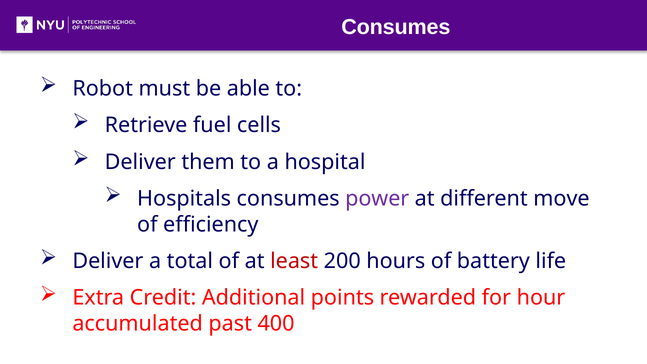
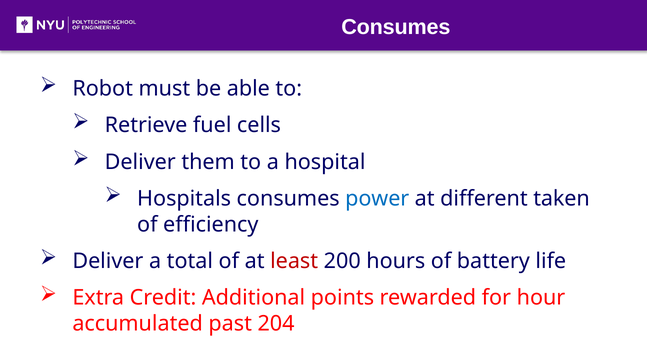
power colour: purple -> blue (377, 199)
move: move -> taken (562, 199)
400: 400 -> 204 (276, 324)
